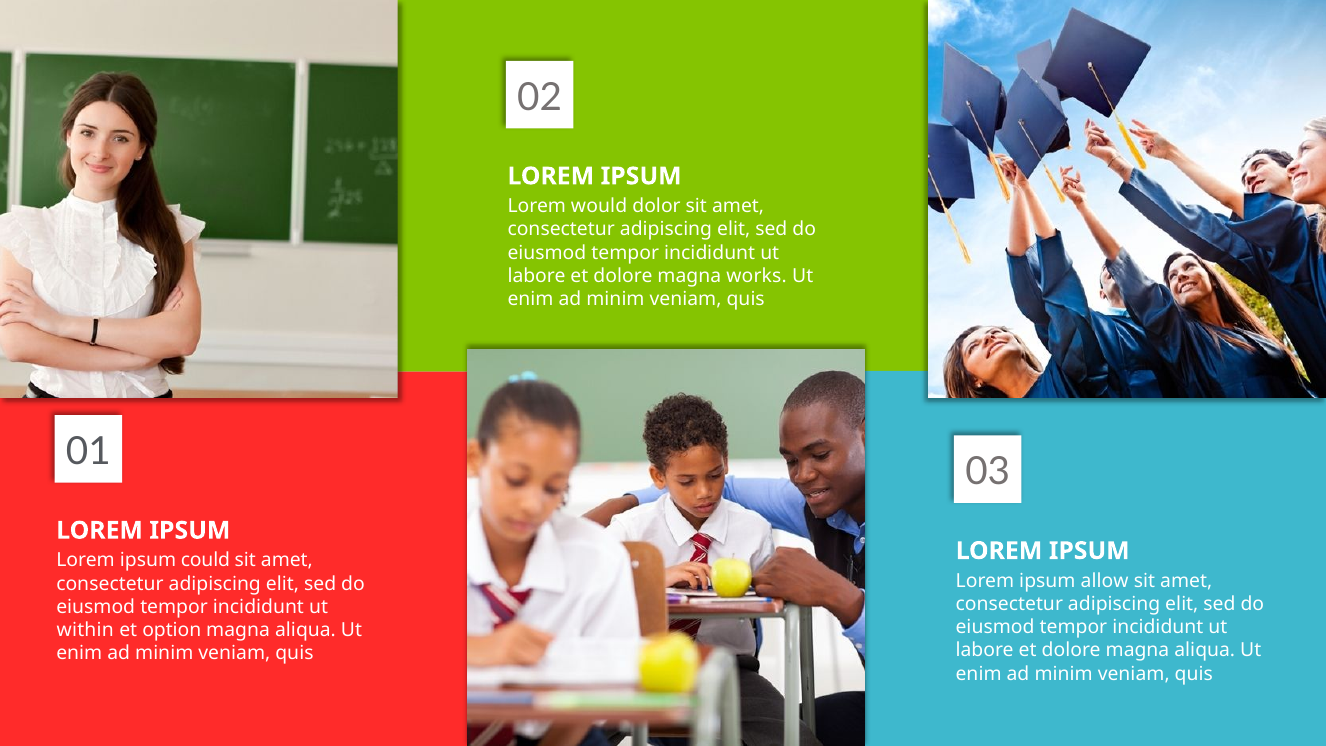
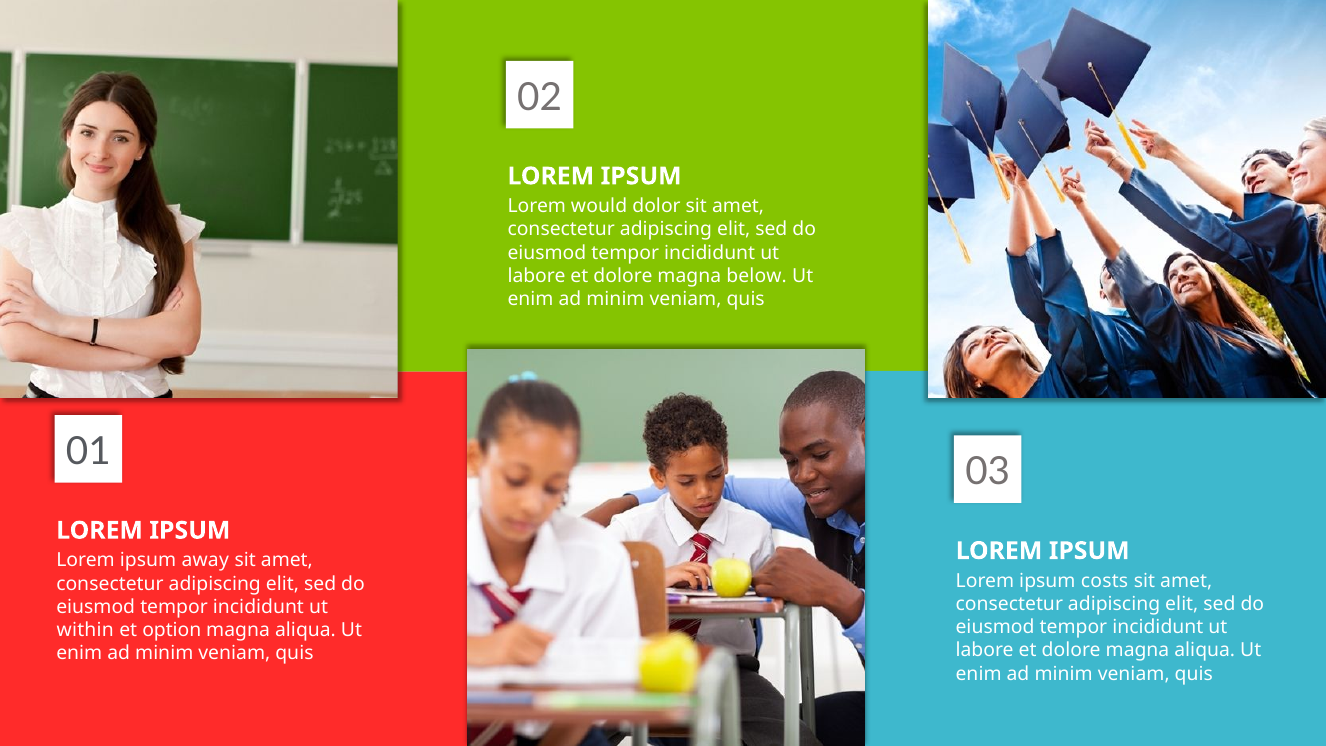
works: works -> below (757, 276)
could: could -> away (205, 560)
allow: allow -> costs (1105, 581)
